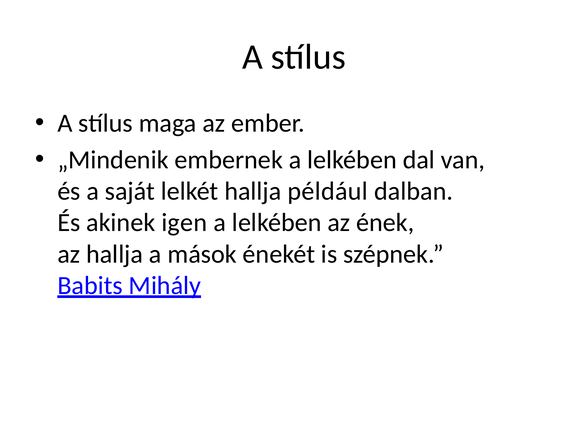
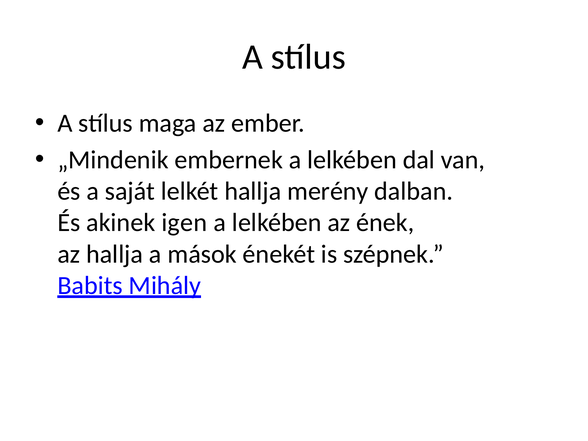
például: például -> merény (328, 191)
